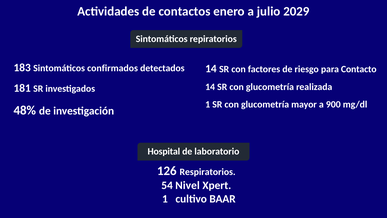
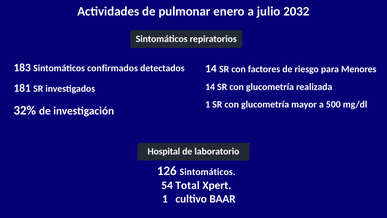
contactos: contactos -> pulmonar (185, 11)
2029: 2029 -> 2032 (296, 11)
Contacto: Contacto -> Menores (359, 69)
900: 900 -> 500 (333, 104)
48%: 48% -> 32% (25, 110)
126 Respiratorios: Respiratorios -> Sintomáticos (208, 172)
Nivel: Nivel -> Total (188, 185)
